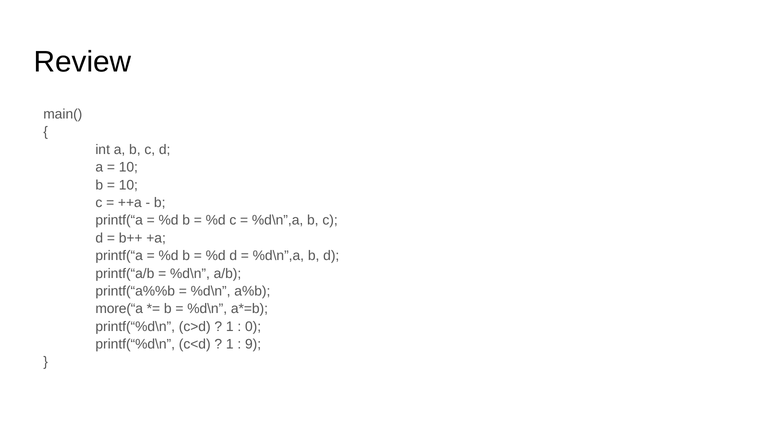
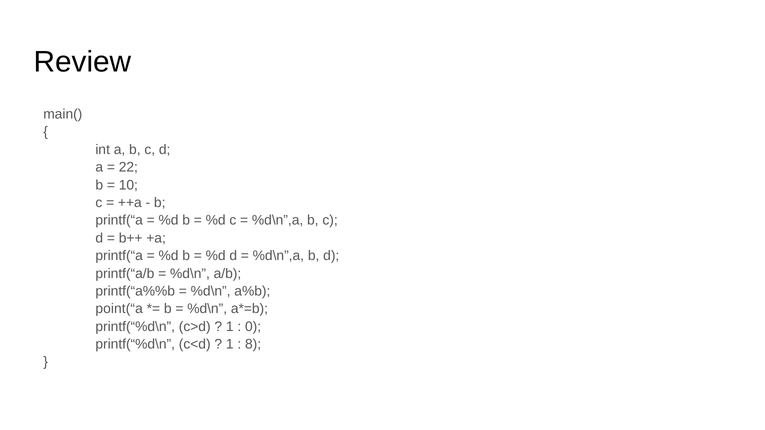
10: 10 -> 22 (128, 167)
more(“a: more(“a -> point(“a (119, 309)
9: 9 -> 8 (253, 345)
